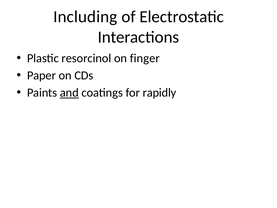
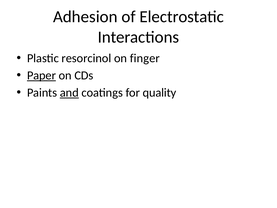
Including: Including -> Adhesion (85, 17)
Paper underline: none -> present (41, 75)
rapidly: rapidly -> quality (159, 93)
